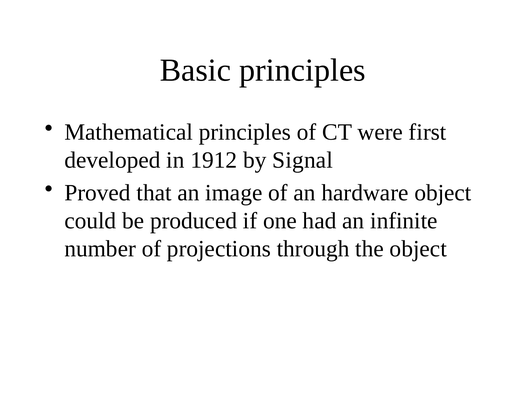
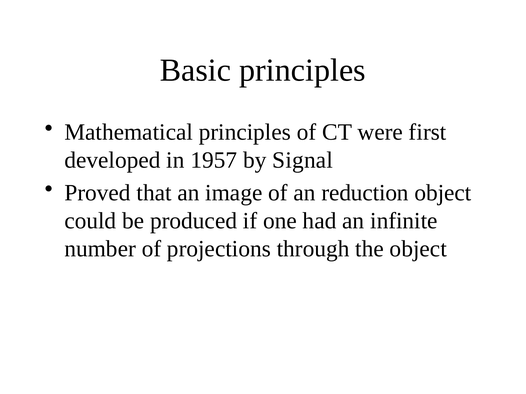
1912: 1912 -> 1957 (214, 160)
hardware: hardware -> reduction (365, 193)
